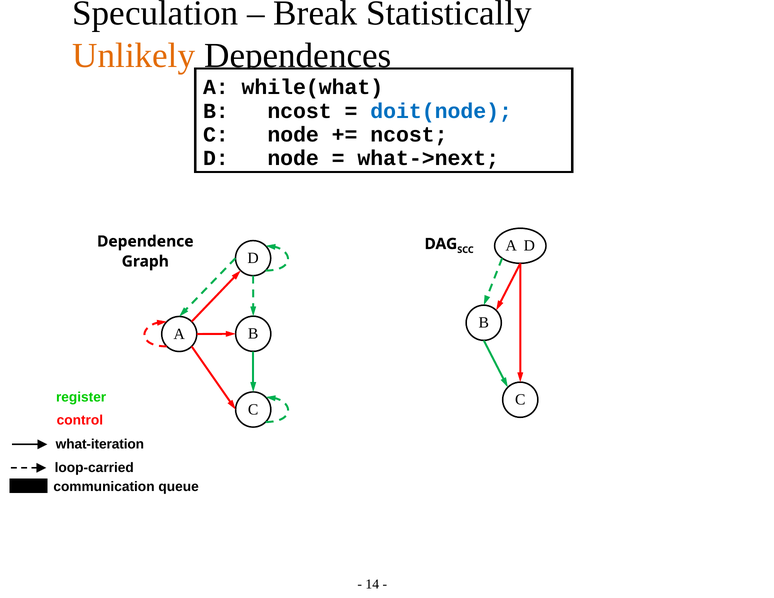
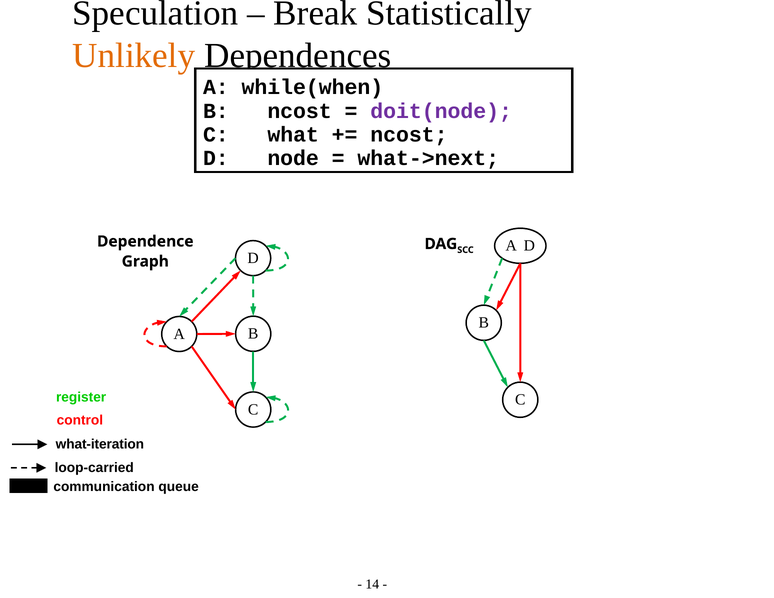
while(what: while(what -> while(when (312, 87)
doit(node colour: blue -> purple (441, 111)
C node: node -> what (293, 135)
